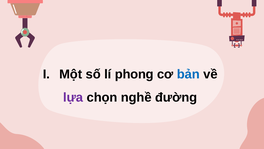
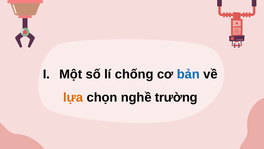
phong: phong -> chống (134, 74)
lựa colour: purple -> orange (73, 97)
đường: đường -> trường (176, 97)
